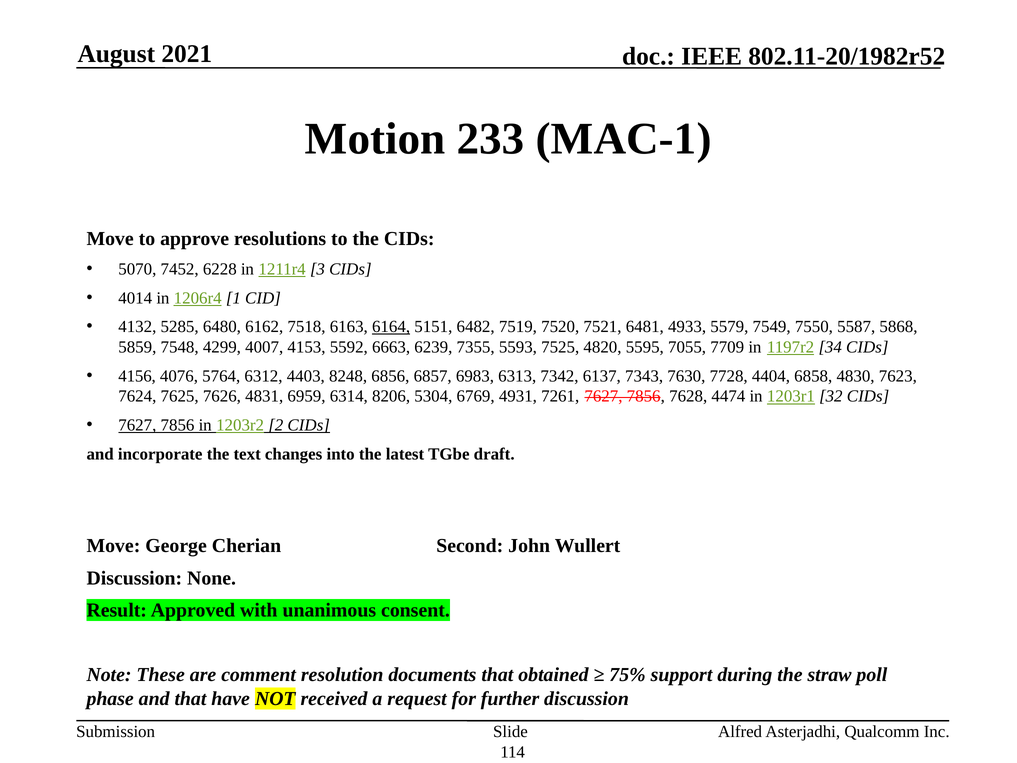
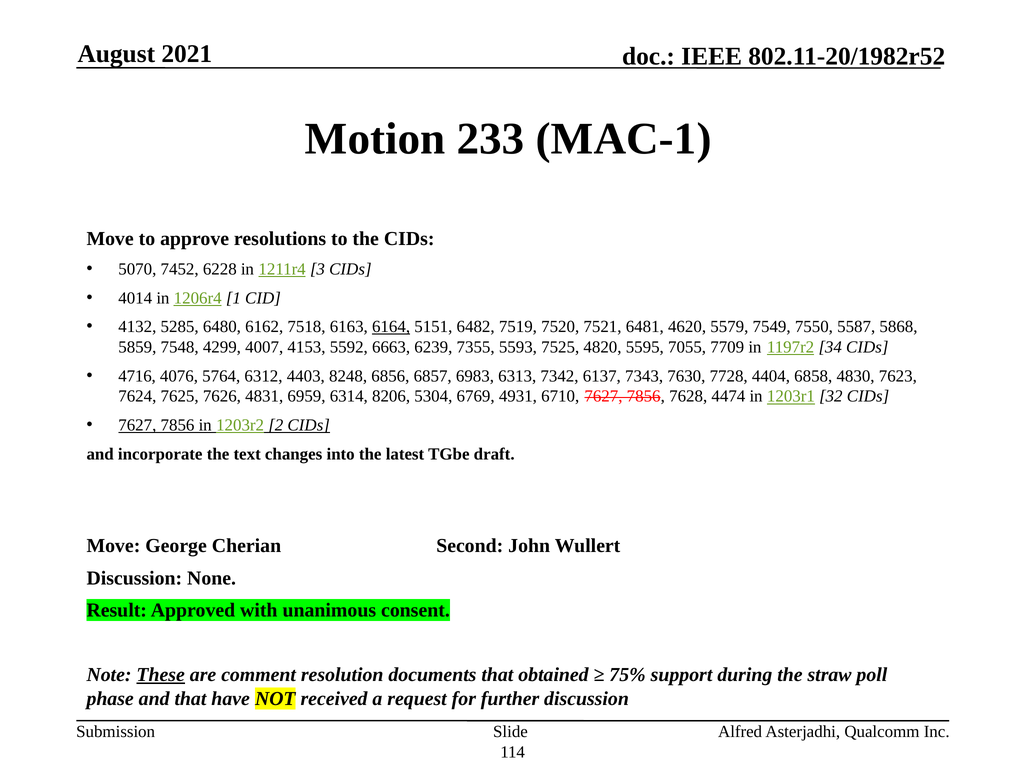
4933: 4933 -> 4620 (687, 327)
4156: 4156 -> 4716 (137, 376)
7261: 7261 -> 6710 (560, 396)
These underline: none -> present (161, 675)
